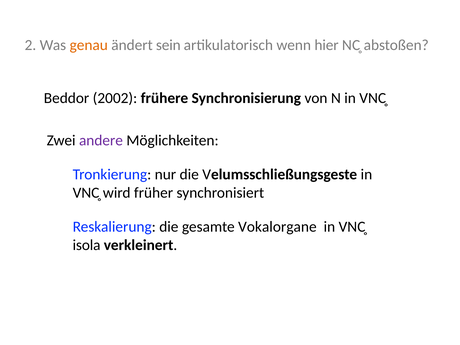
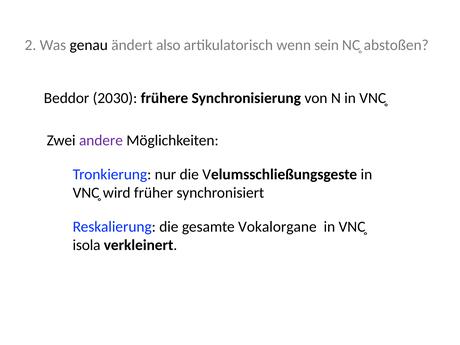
genau colour: orange -> black (89, 45)
sein: sein -> also (168, 45)
hier: hier -> sein (327, 45)
2002: 2002 -> 2030 (115, 98)
